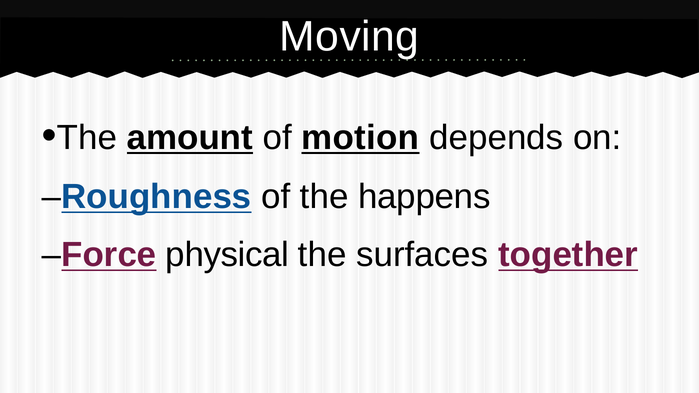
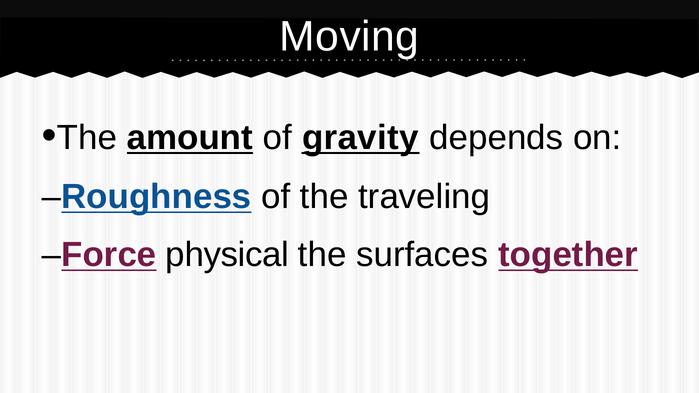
motion: motion -> gravity (360, 138)
happens: happens -> traveling (424, 197)
